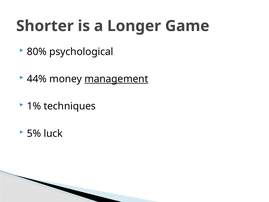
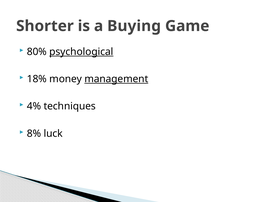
Longer: Longer -> Buying (134, 26)
psychological underline: none -> present (81, 52)
44%: 44% -> 18% (37, 79)
1%: 1% -> 4% (34, 106)
5%: 5% -> 8% (34, 133)
